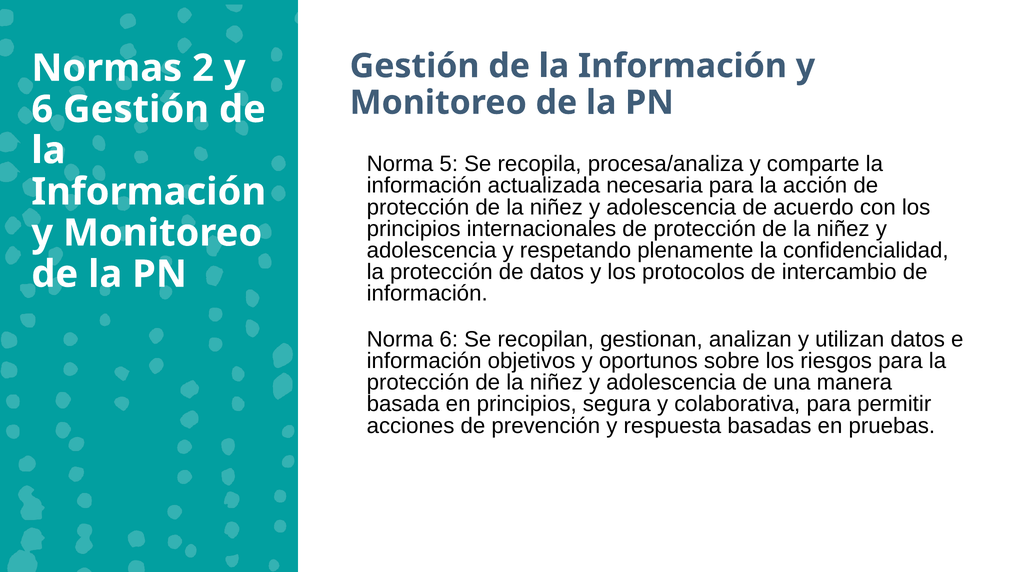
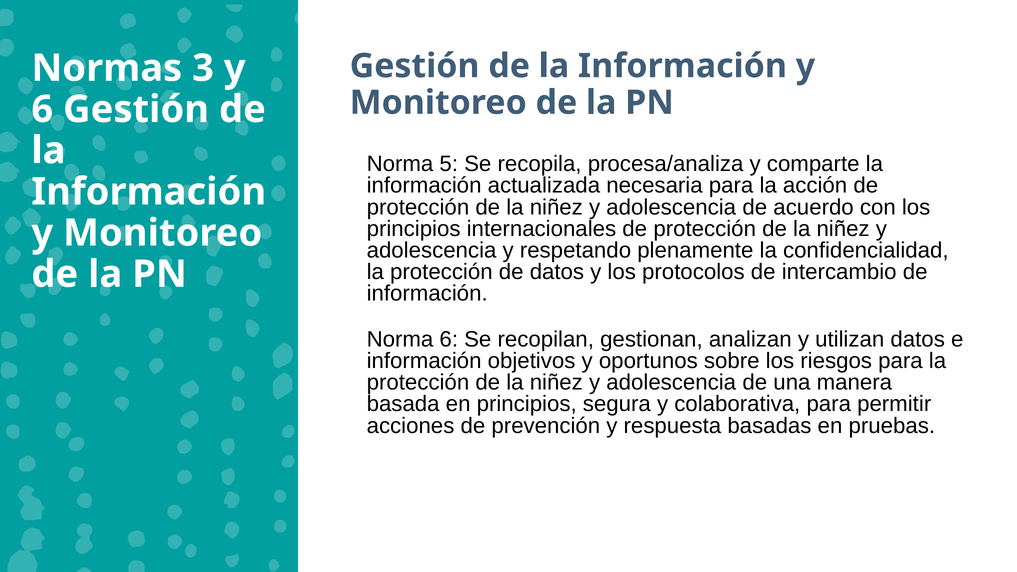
2: 2 -> 3 (203, 68)
